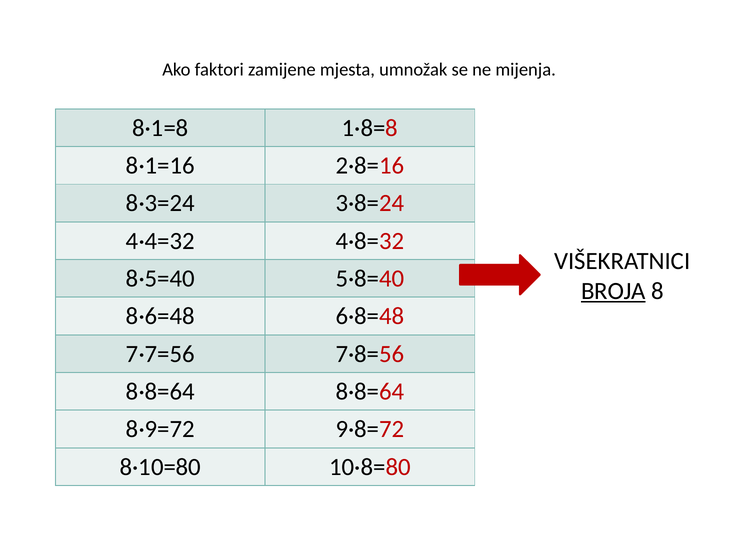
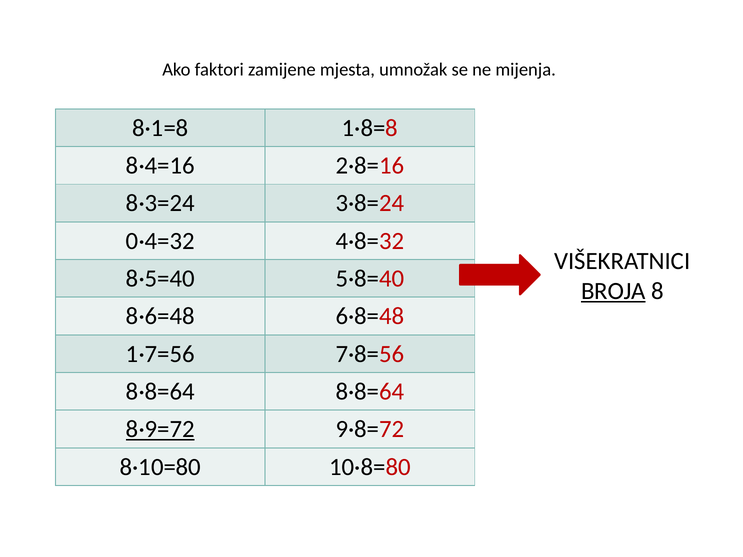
8·1=16: 8·1=16 -> 8·4=16 (160, 166)
4·4=32: 4·4=32 -> 0·4=32 (160, 241)
7·7=56: 7·7=56 -> 1·7=56 (160, 354)
8·9=72 underline: none -> present (160, 429)
